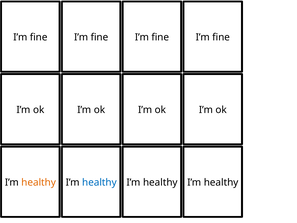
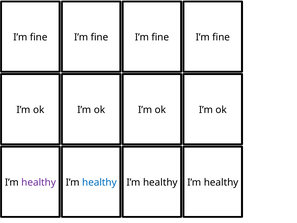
healthy colour: orange -> purple (39, 182)
